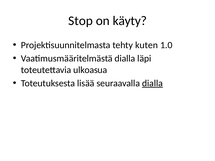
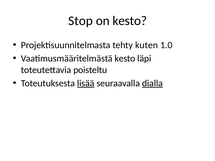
on käyty: käyty -> kesto (130, 21)
Vaatimusmääritelmästä dialla: dialla -> kesto (125, 59)
ulkoasua: ulkoasua -> poisteltu (90, 70)
lisää underline: none -> present (86, 83)
